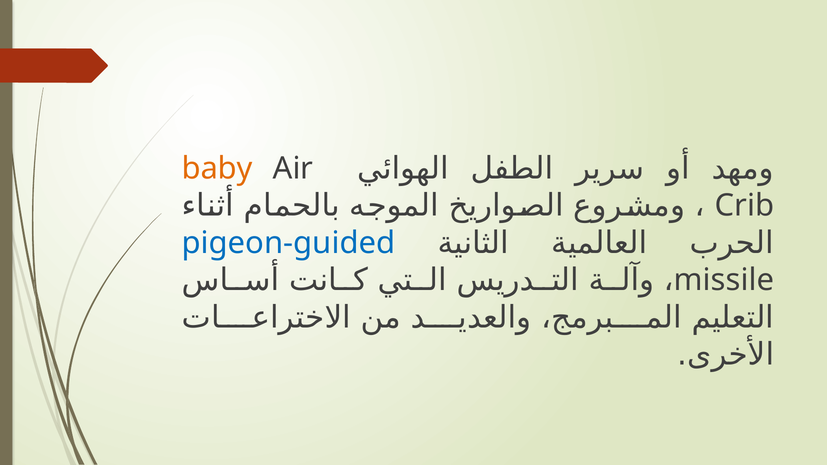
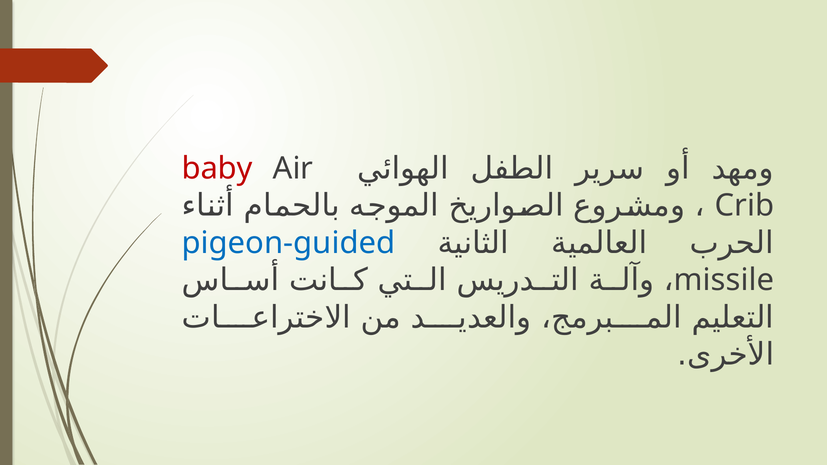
baby colour: orange -> red (217, 169)
